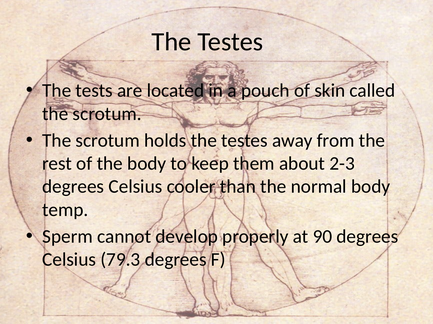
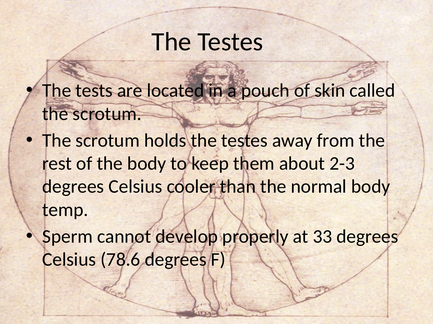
90: 90 -> 33 (322, 237)
79.3: 79.3 -> 78.6 (120, 260)
